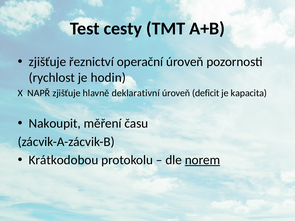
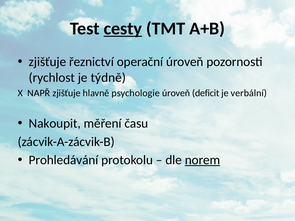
cesty underline: none -> present (123, 29)
hodin: hodin -> týdně (108, 78)
deklarativní: deklarativní -> psychologie (136, 93)
kapacita: kapacita -> verbální (249, 93)
Krátkodobou: Krátkodobou -> Prohledávání (64, 160)
